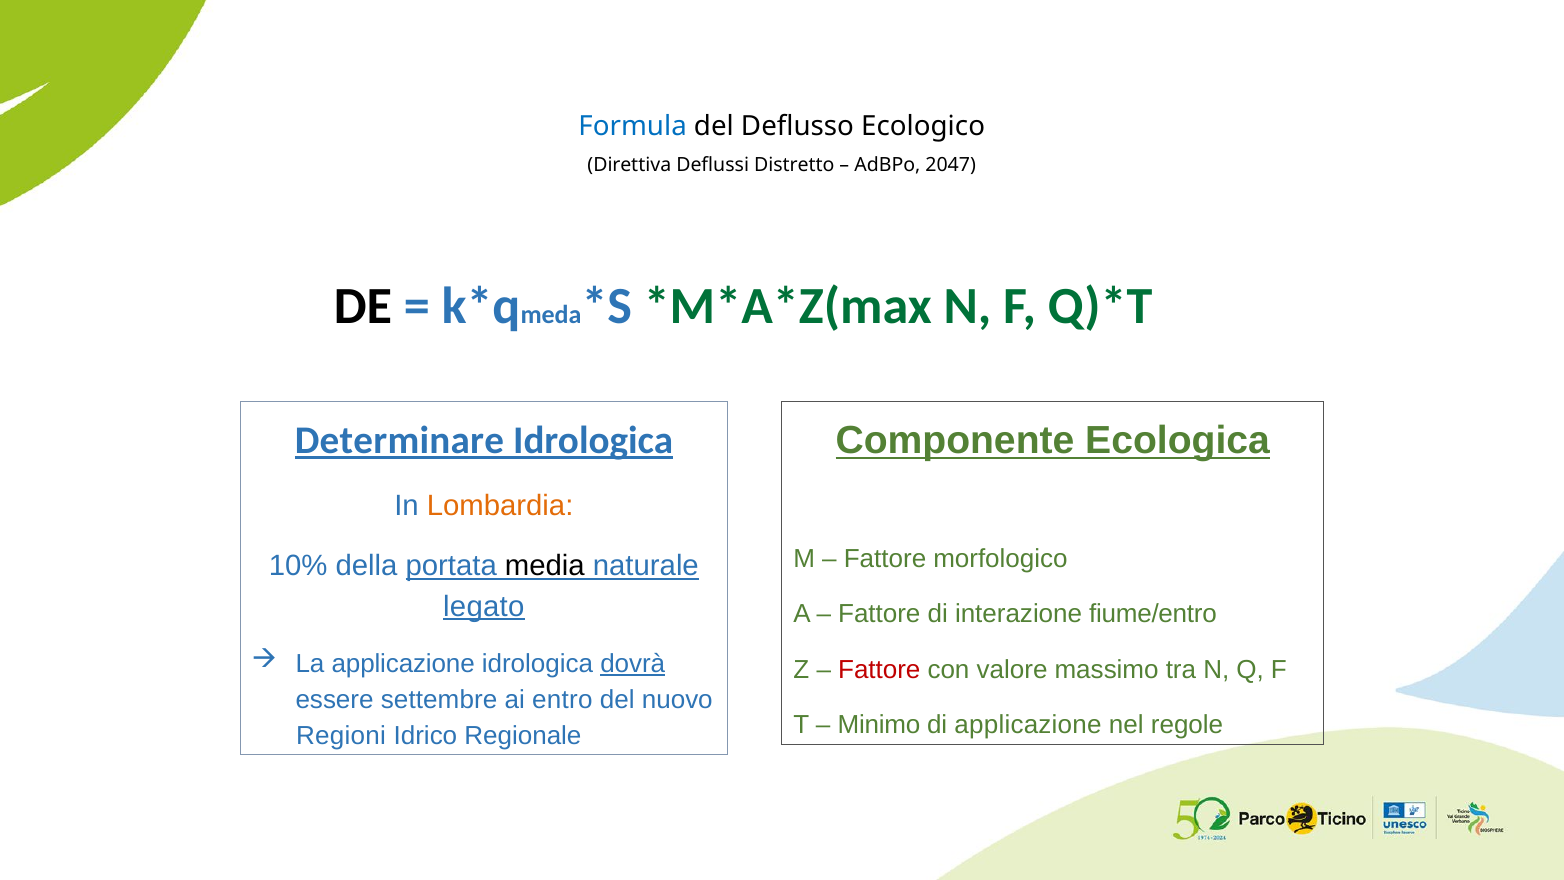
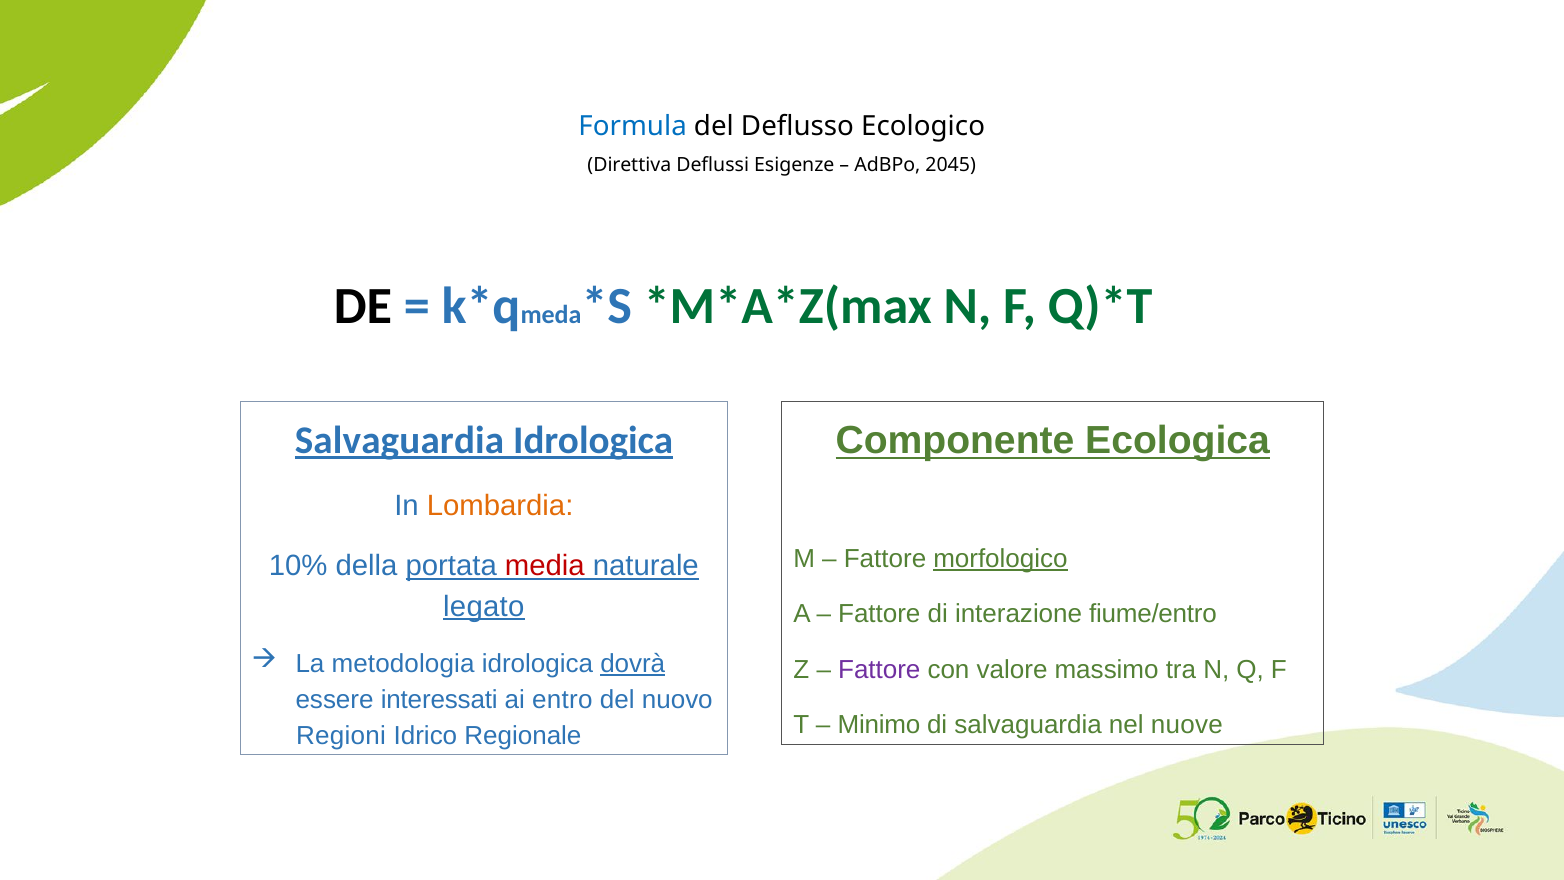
Distretto: Distretto -> Esigenze (794, 165)
2047: 2047 -> 2045 (951, 165)
Determinare: Determinare -> Salvaguardia (399, 440)
morfologico underline: none -> present (1000, 558)
media colour: black -> red (545, 566)
La applicazione: applicazione -> metodologia (403, 663)
Fattore colour: red -> purple (879, 669)
settembre: settembre -> interessati (439, 699)
di applicazione: applicazione -> salvaguardia (1028, 725)
regole: regole -> nuove (1187, 725)
